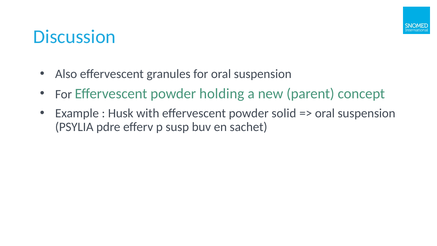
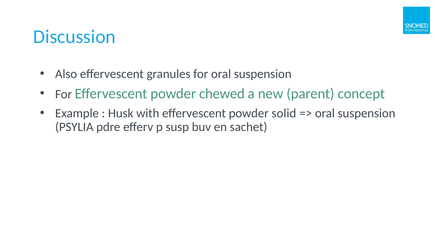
holding: holding -> chewed (222, 93)
